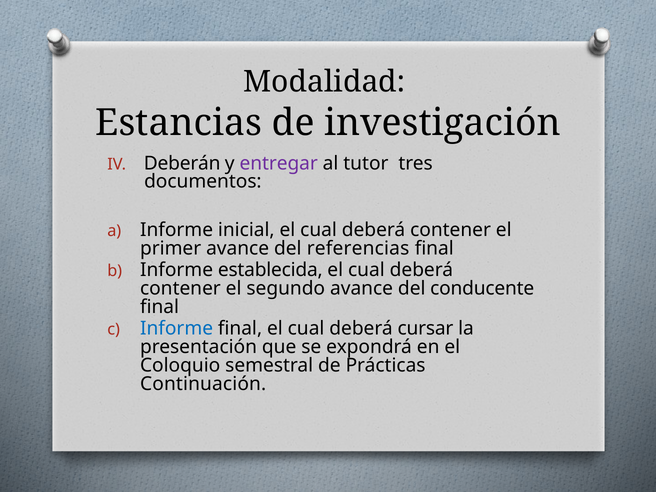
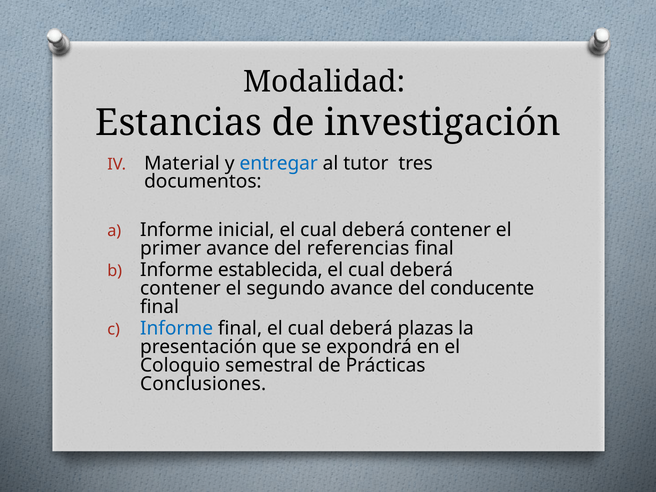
Deberán: Deberán -> Material (182, 163)
entregar colour: purple -> blue (279, 163)
cursar: cursar -> plazas (425, 329)
Continuación: Continuación -> Conclusiones (203, 384)
